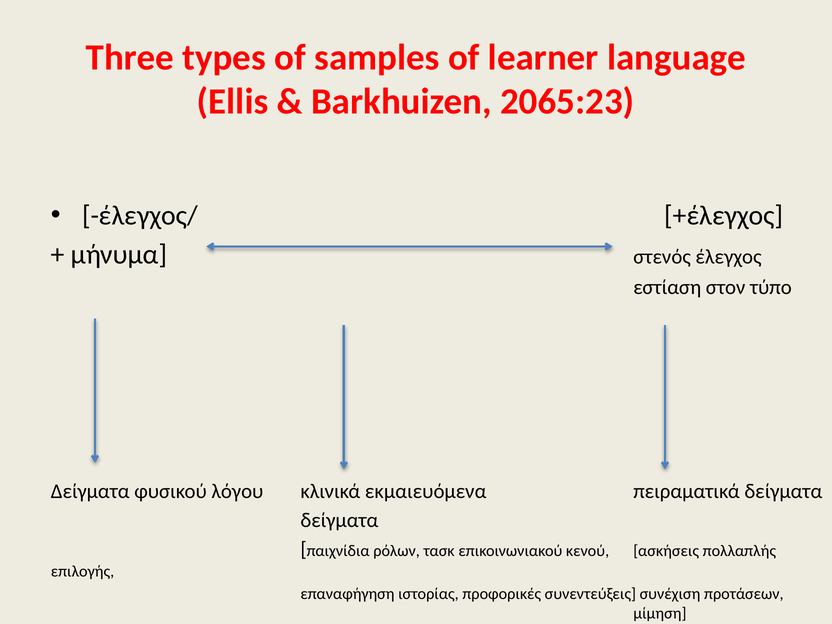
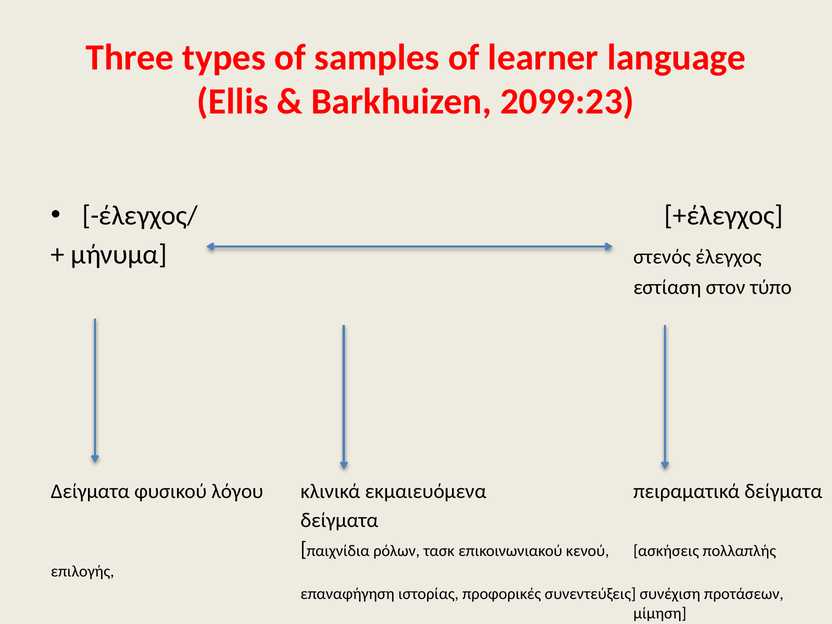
2065:23: 2065:23 -> 2099:23 (567, 102)
